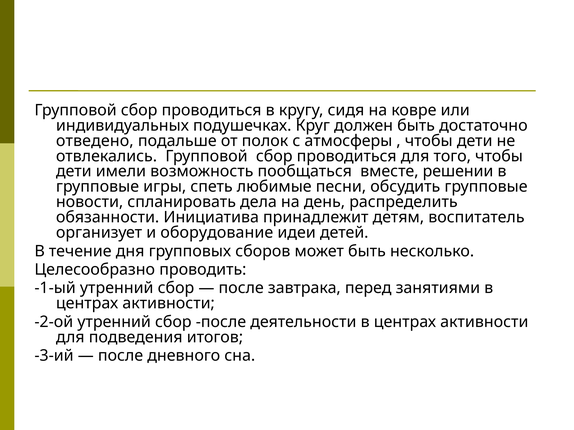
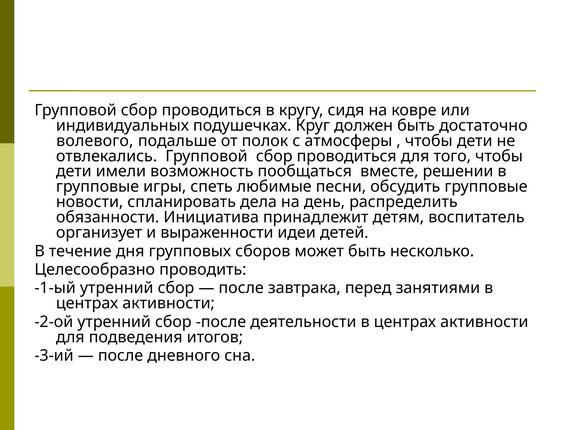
отведено: отведено -> волевого (95, 141)
оборудование: оборудование -> выраженности (217, 233)
